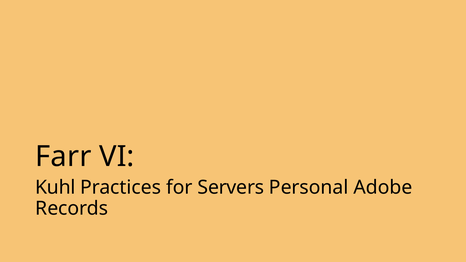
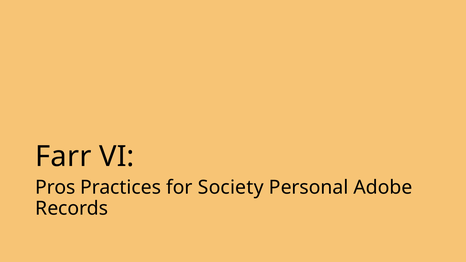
Kuhl: Kuhl -> Pros (55, 188)
Servers: Servers -> Society (231, 188)
